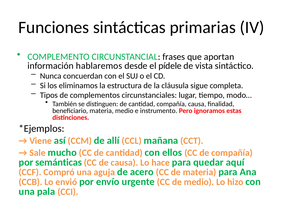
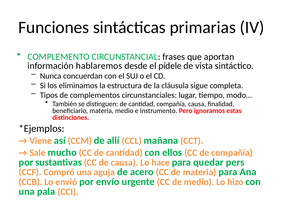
semánticas: semánticas -> sustantivas (59, 162)
aquí: aquí -> pers (235, 162)
